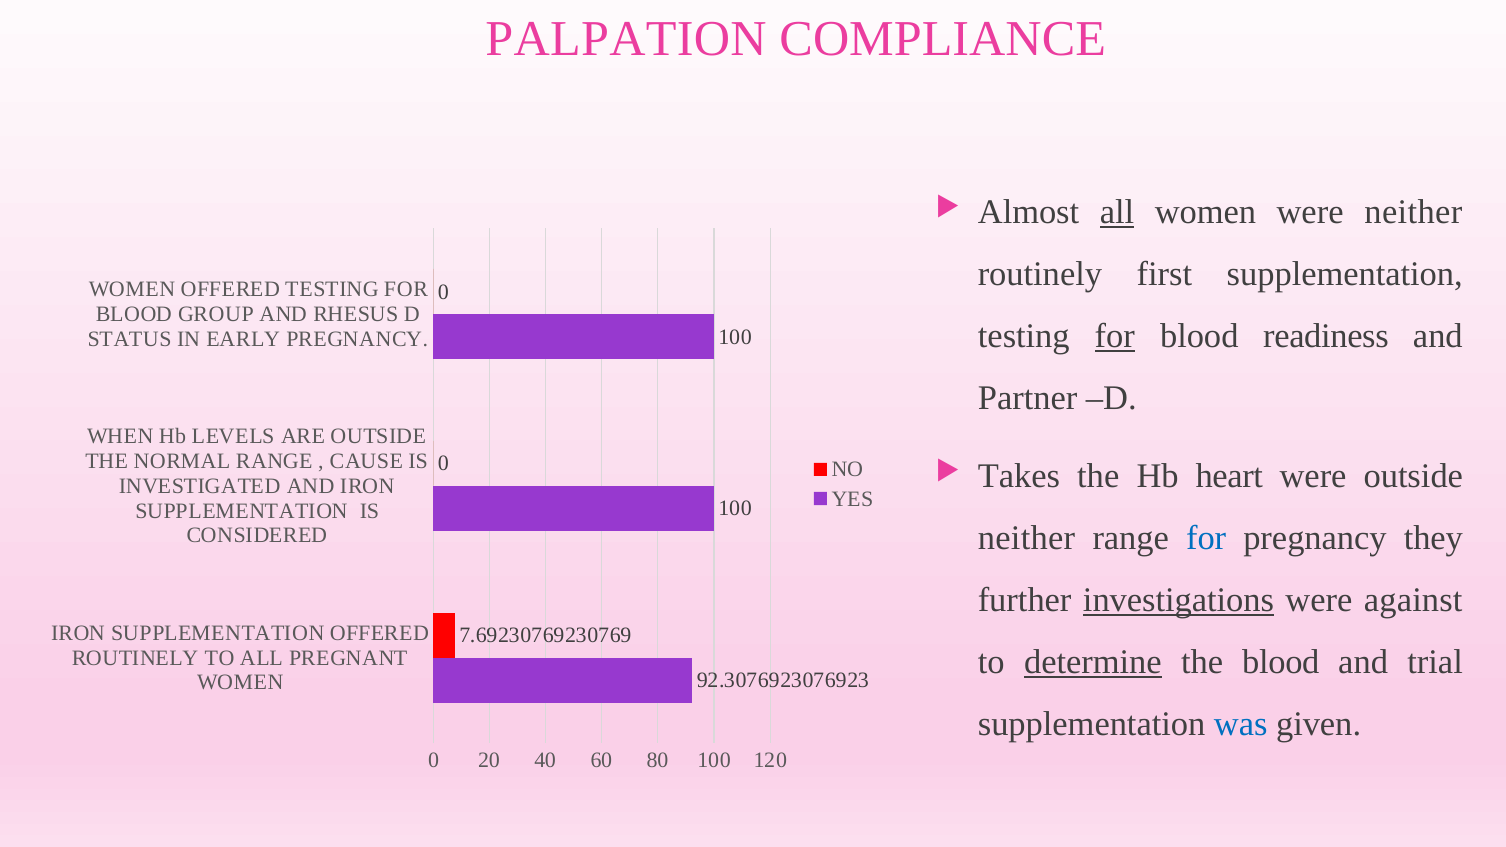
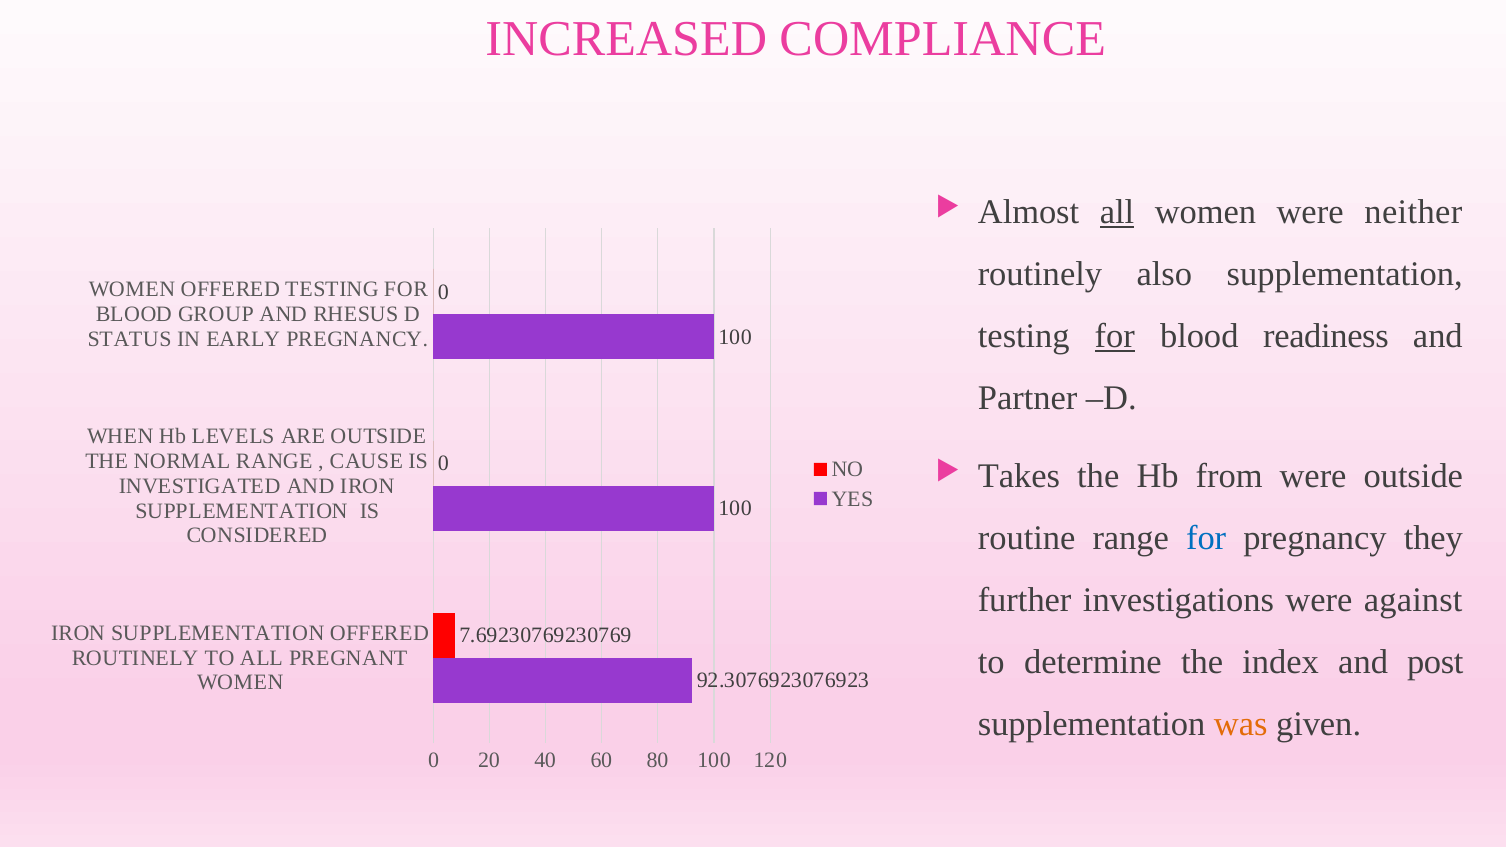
PALPATION: PALPATION -> INCREASED (626, 39)
first: first -> also (1164, 275)
heart: heart -> from (1229, 476)
neither: neither -> routine (1027, 538)
investigations underline: present -> none (1179, 600)
determine underline: present -> none (1093, 662)
the blood: blood -> index (1281, 662)
trial: trial -> post (1435, 662)
was colour: blue -> orange (1241, 725)
